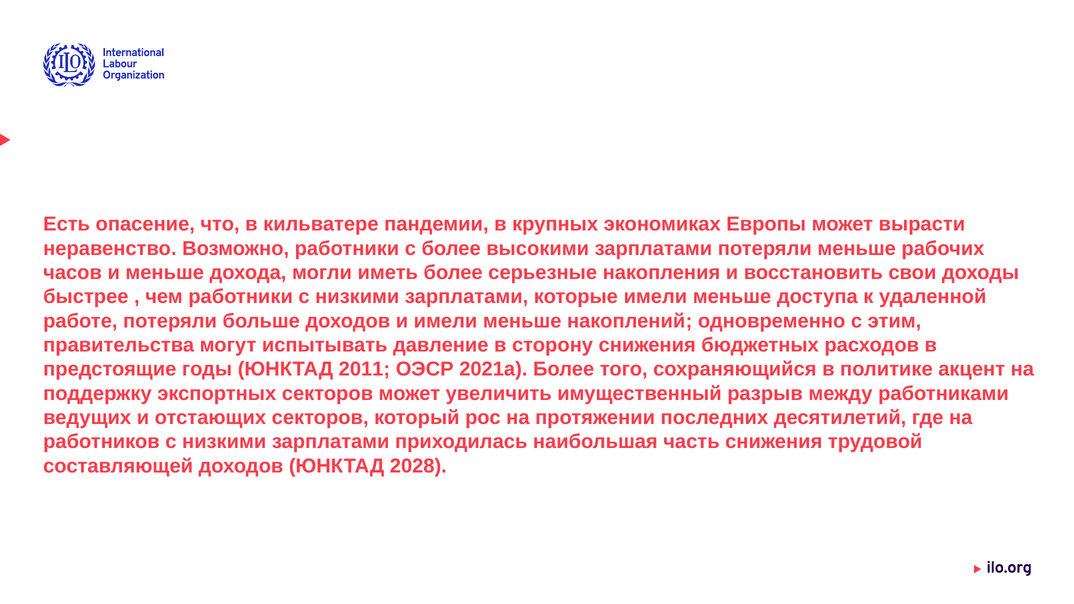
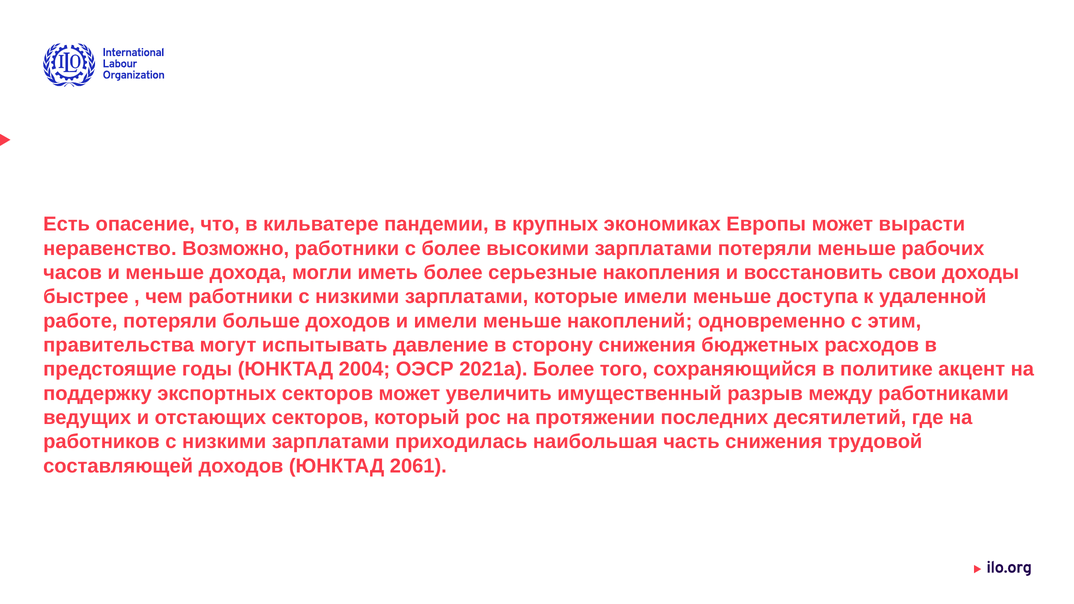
2011: 2011 -> 2004 (364, 369)
2028: 2028 -> 2061 (418, 466)
